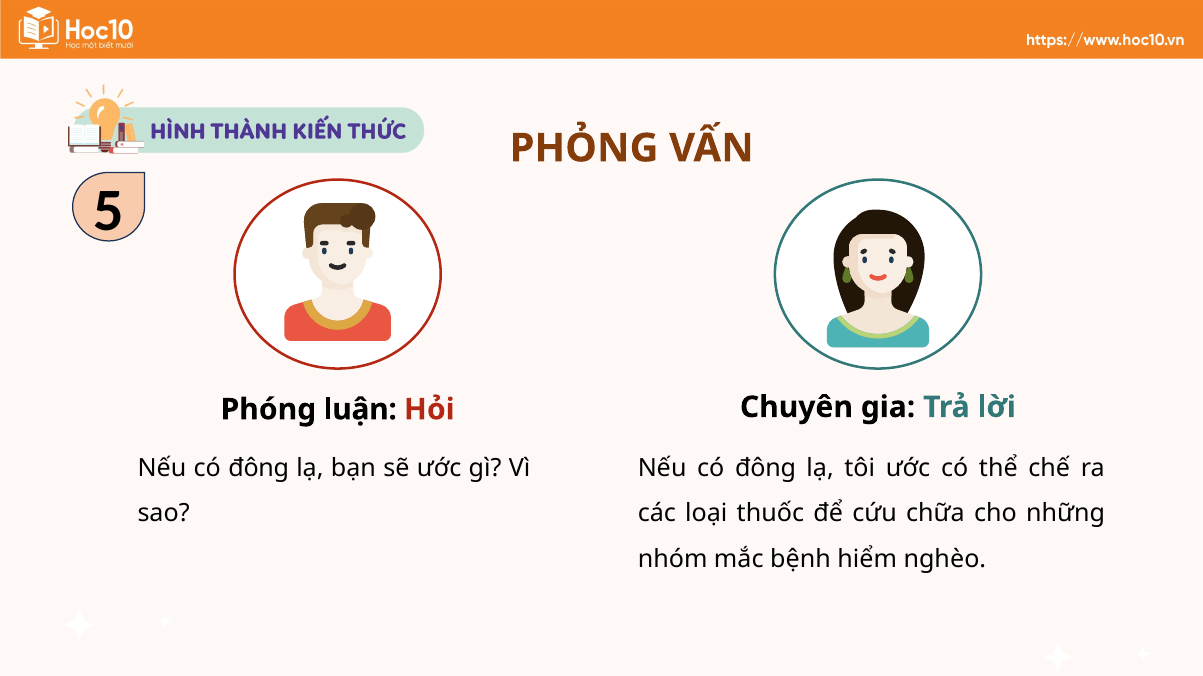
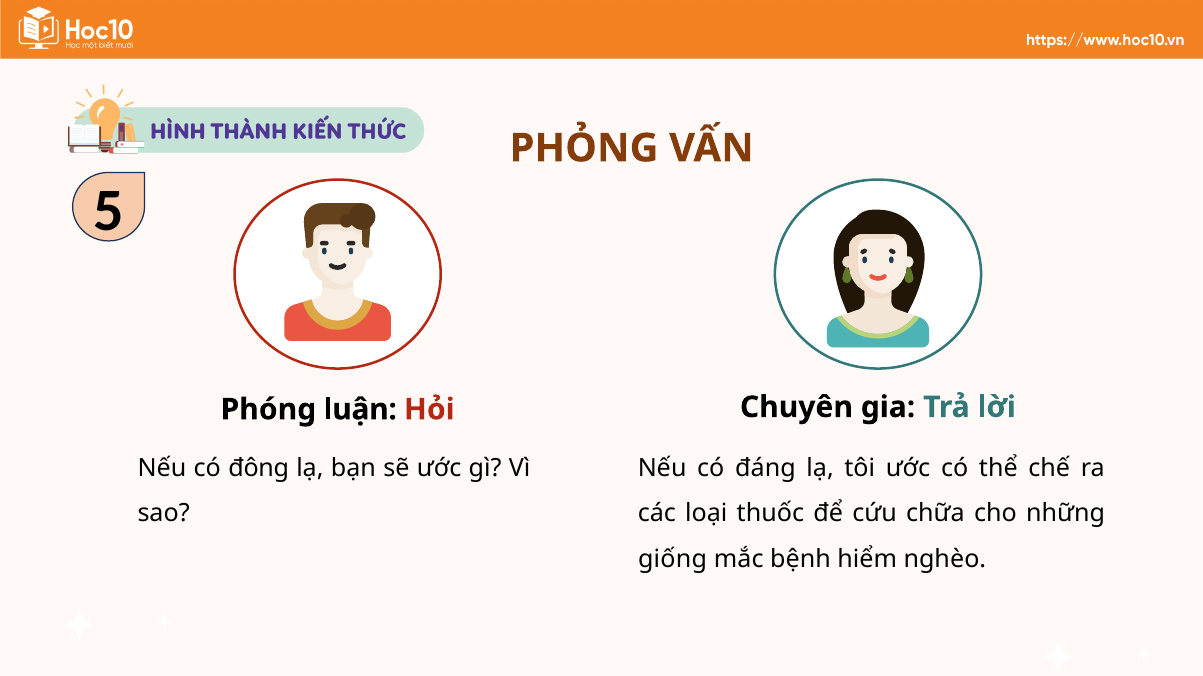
đông: đông -> đáng (765, 469)
nhóm: nhóm -> giống (673, 559)
